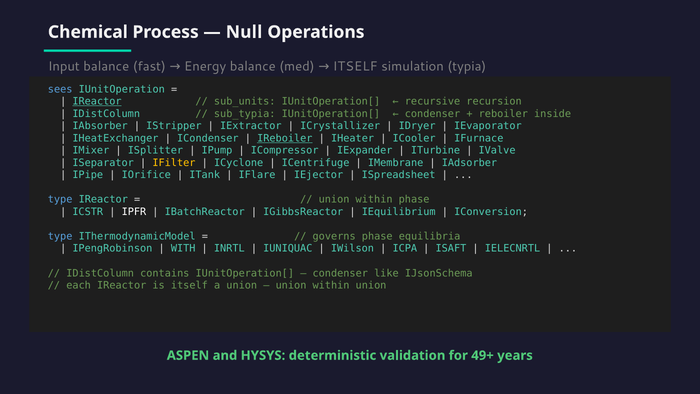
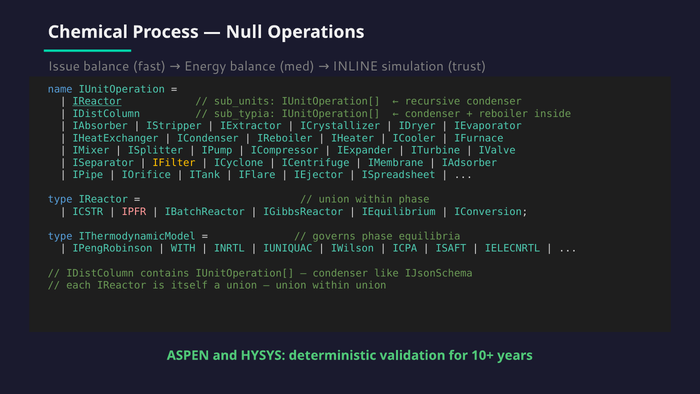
Input: Input -> Issue (64, 66)
med ITSELF: ITSELF -> INLINE (355, 66)
typia: typia -> trust (467, 66)
sees: sees -> name (60, 89)
recursive recursion: recursion -> condenser (494, 101)
IReboiler underline: present -> none (285, 138)
IPFR colour: white -> pink (134, 212)
49+: 49+ -> 10+ (483, 355)
